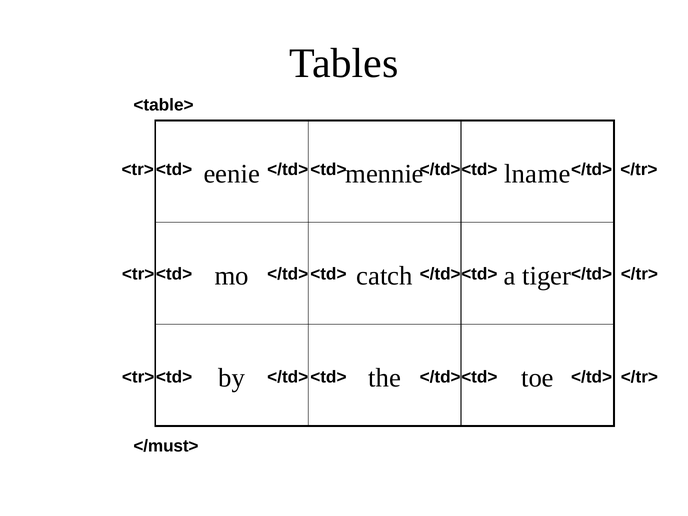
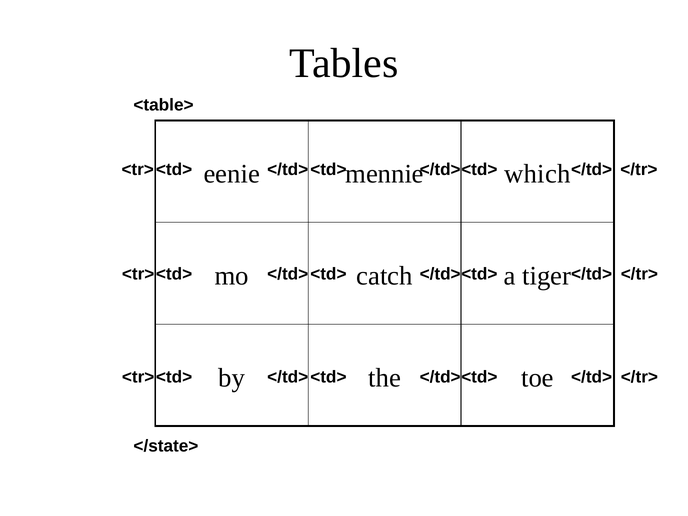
lname: lname -> which (537, 174)
</must>: </must> -> </state> (166, 446)
